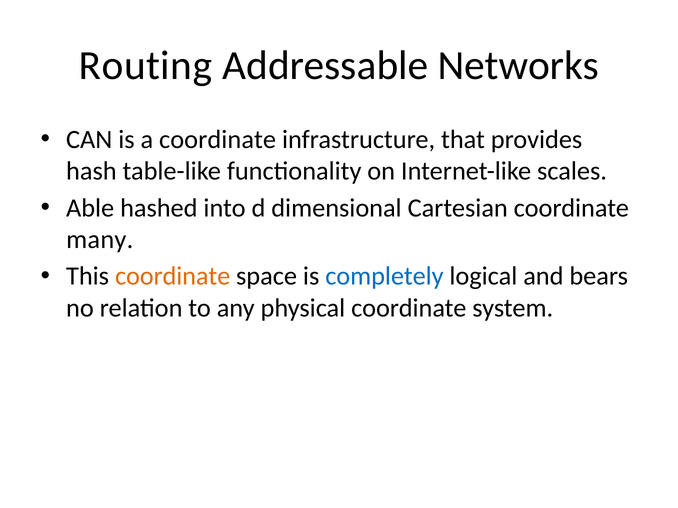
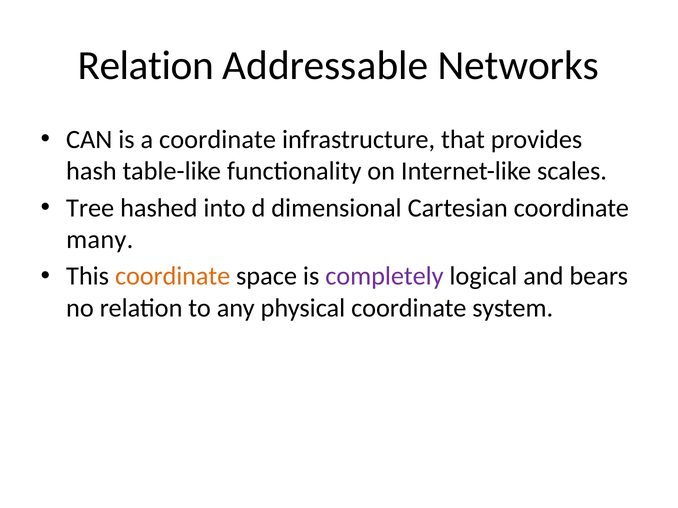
Routing: Routing -> Relation (146, 66)
Able: Able -> Tree (90, 208)
completely colour: blue -> purple (384, 277)
